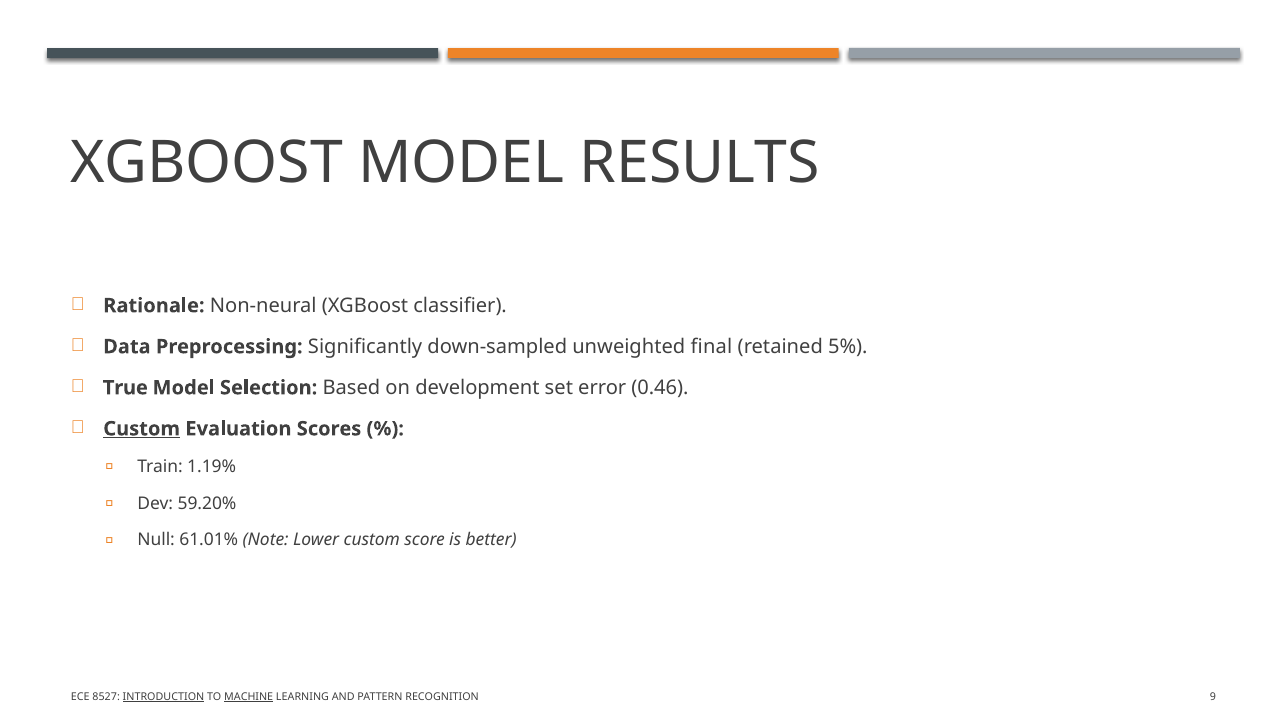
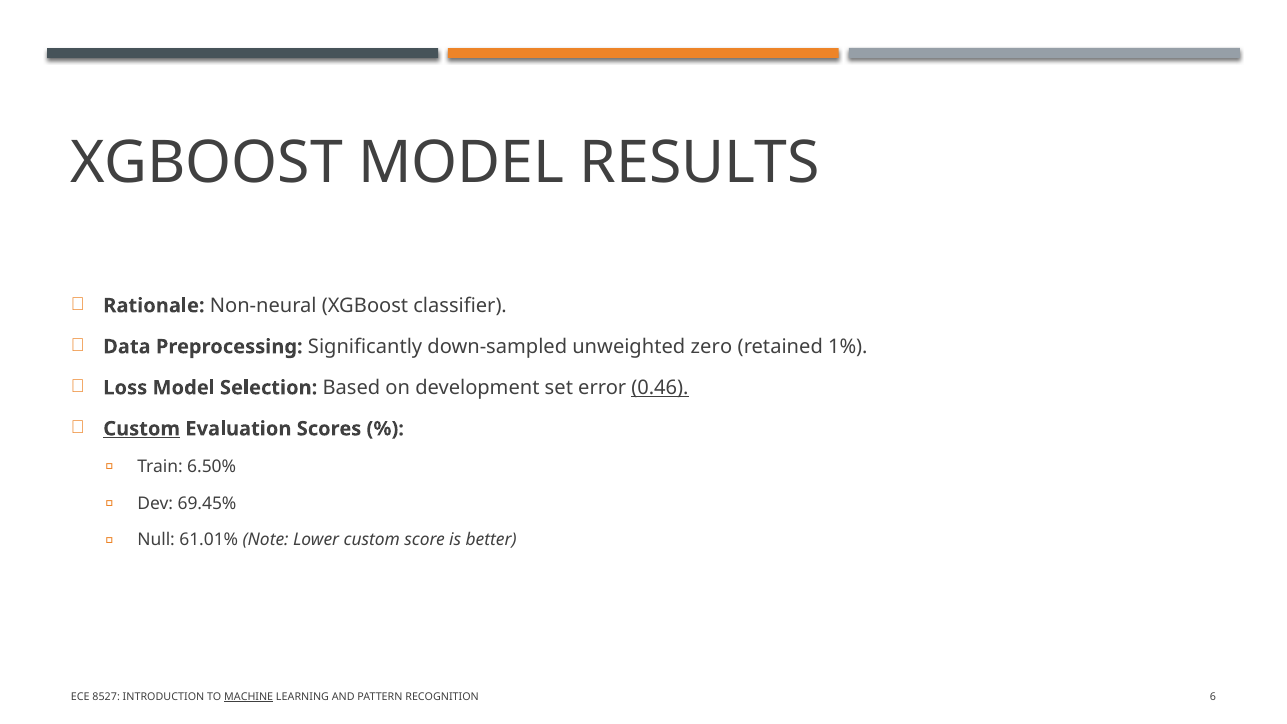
final: final -> zero (711, 347)
5%: 5% -> 1% (848, 347)
True: True -> Loss (125, 388)
0.46 underline: none -> present (660, 388)
1.19%: 1.19% -> 6.50% (212, 467)
59.20%: 59.20% -> 69.45% (207, 504)
INTRODUCTION underline: present -> none (164, 697)
9: 9 -> 6 (1213, 697)
